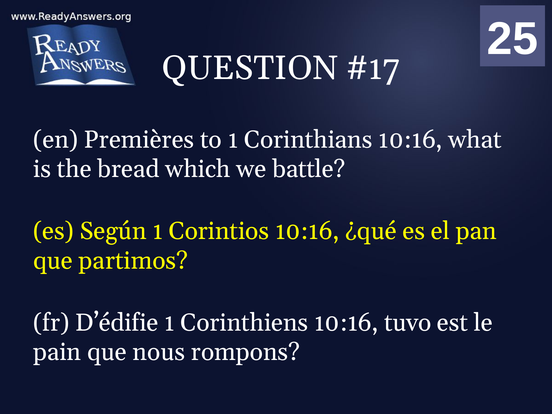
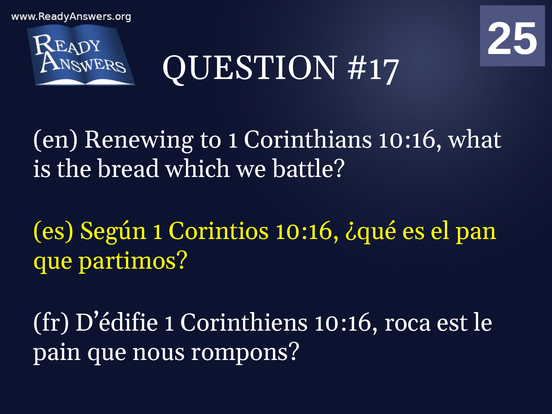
Premières: Premières -> Renewing (139, 140)
tuvo: tuvo -> roca (408, 323)
